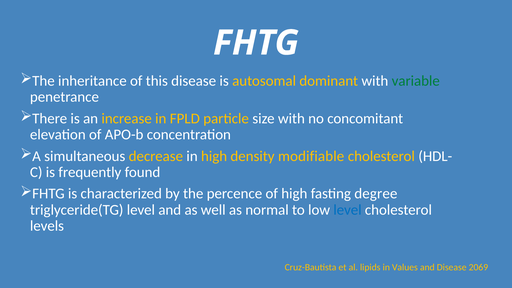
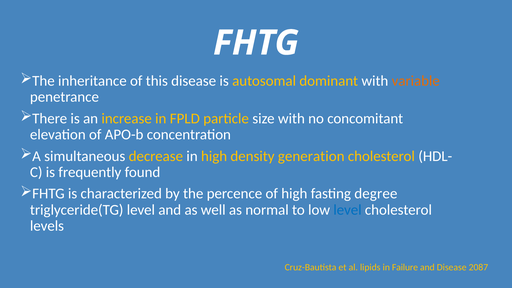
variable colour: green -> orange (416, 81)
modifiable: modifiable -> generation (311, 156)
Values: Values -> Failure (405, 267)
2069: 2069 -> 2087 (478, 267)
